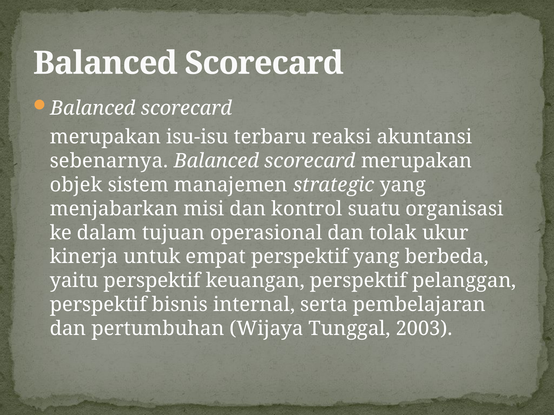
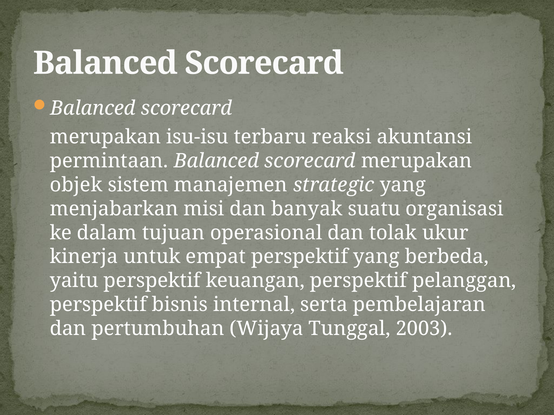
sebenarnya: sebenarnya -> permintaan (109, 161)
kontrol: kontrol -> banyak (307, 209)
